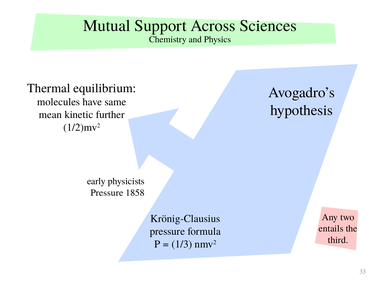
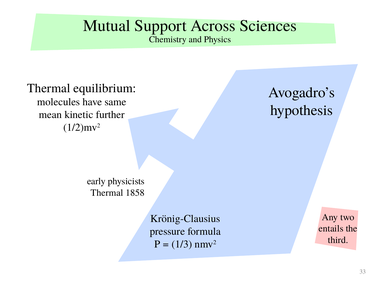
Pressure: Pressure -> Thermal (107, 193)
